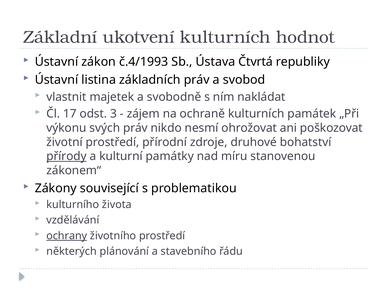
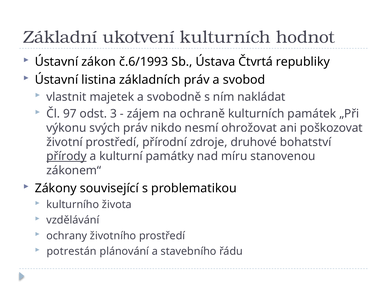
č.4/1993: č.4/1993 -> č.6/1993 (144, 62)
17: 17 -> 97 (70, 114)
ochrany underline: present -> none (67, 236)
některých: některých -> potrestán (72, 252)
